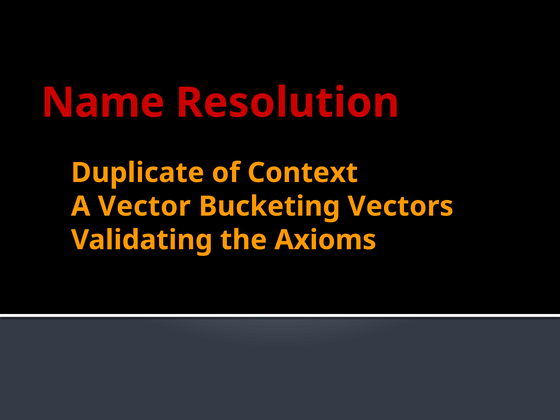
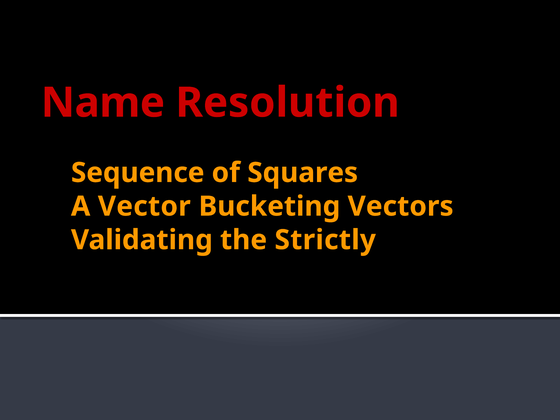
Duplicate: Duplicate -> Sequence (138, 173)
Context: Context -> Squares (303, 173)
Axioms: Axioms -> Strictly (325, 240)
